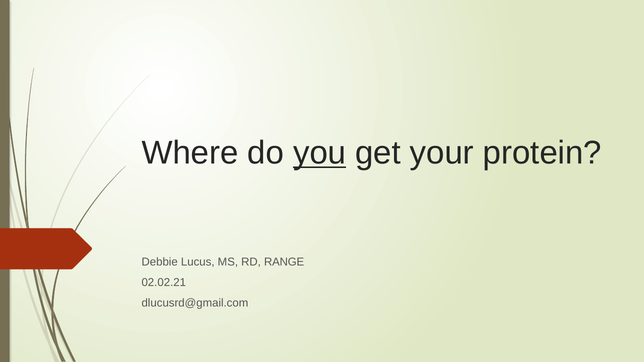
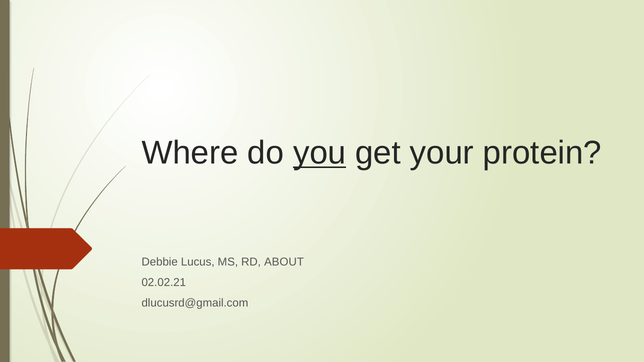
RANGE: RANGE -> ABOUT (284, 262)
